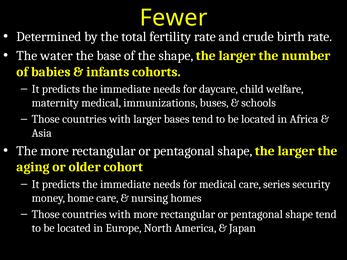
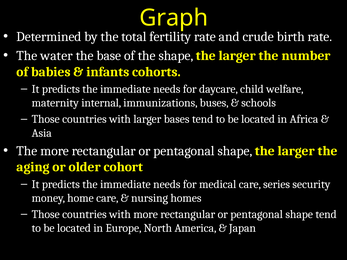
Fewer: Fewer -> Graph (174, 18)
maternity medical: medical -> internal (101, 103)
